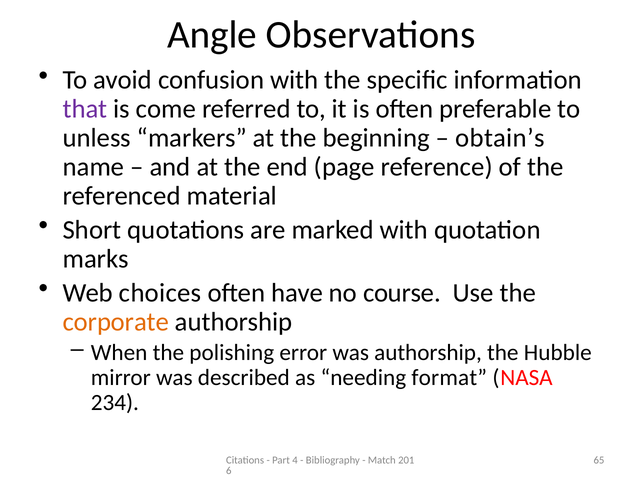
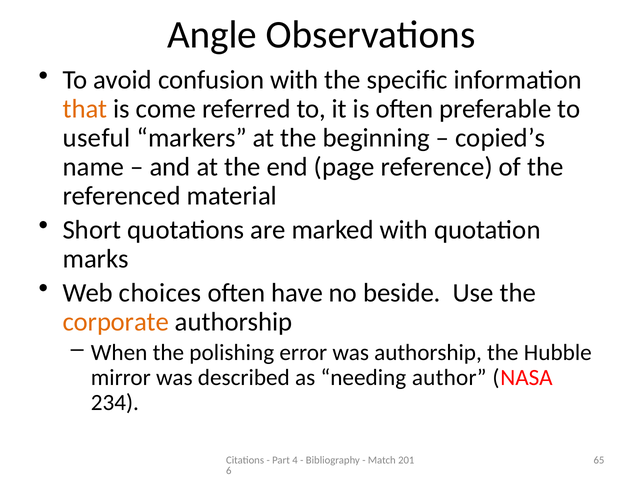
that colour: purple -> orange (85, 109)
unless: unless -> useful (97, 138)
obtain’s: obtain’s -> copied’s (500, 138)
course: course -> beside (402, 293)
format: format -> author (449, 378)
